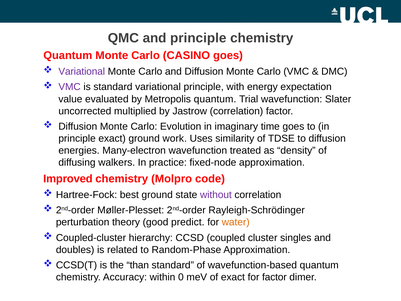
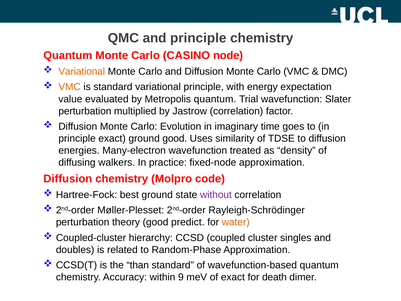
CASINO goes: goes -> node (228, 56)
Variational colour: purple -> orange (82, 72)
VMC colour: purple -> orange (70, 87)
uncorrected: uncorrected -> perturbation (85, 111)
ground work: work -> good (175, 138)
Improved: Improved -> Diffusion (68, 179)
0: 0 -> 9 (181, 277)
for factor: factor -> death (274, 277)
